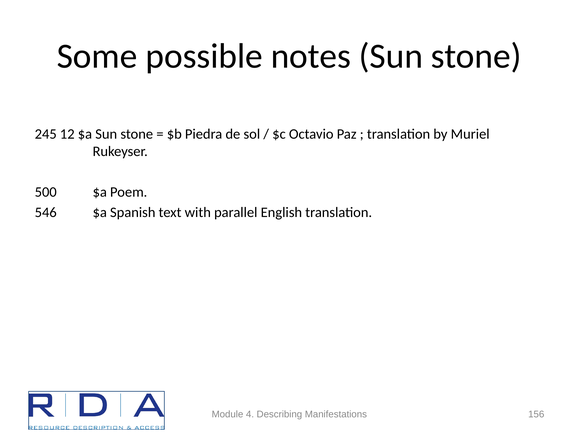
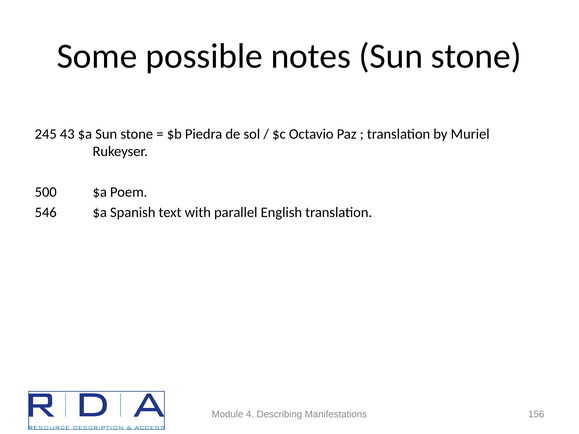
12: 12 -> 43 (67, 134)
